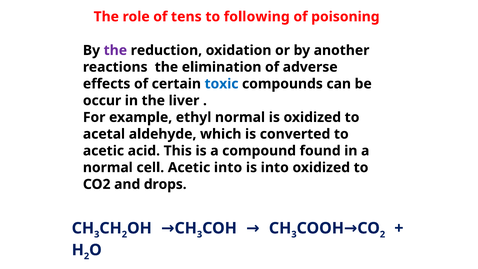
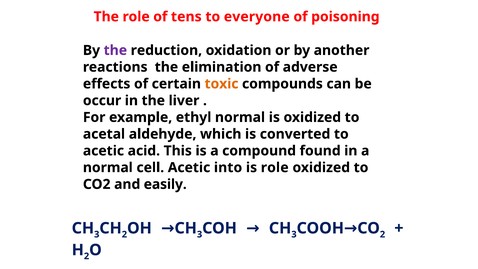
following: following -> everyone (257, 17)
toxic colour: blue -> orange (222, 84)
is into: into -> role (275, 167)
drops: drops -> easily (165, 184)
